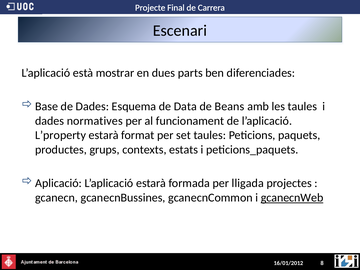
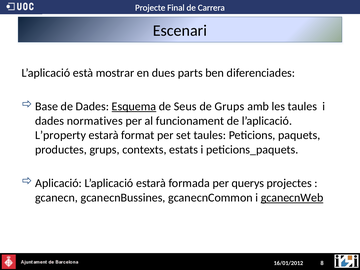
Esquema underline: none -> present (134, 106)
Data: Data -> Seus (185, 106)
de Beans: Beans -> Grups (229, 106)
lligada: lligada -> querys (248, 183)
